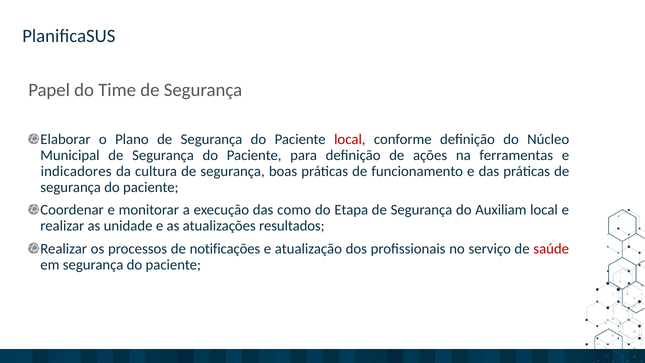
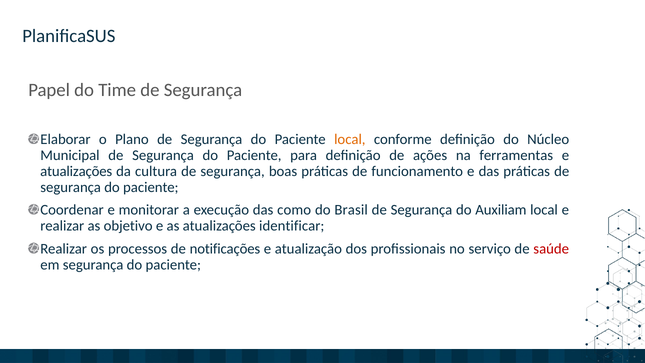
local colour: red -> orange (350, 139)
indicadores: indicadores -> atualizações (76, 171)
Etapa: Etapa -> Brasil (351, 210)
unidade: unidade -> objetivo (128, 226)
resultados: resultados -> identificar (292, 226)
